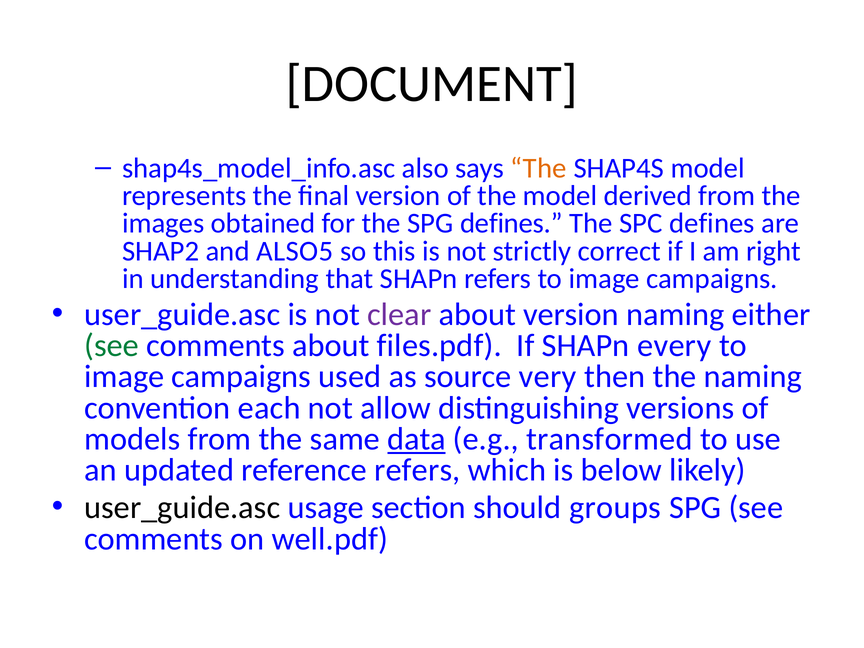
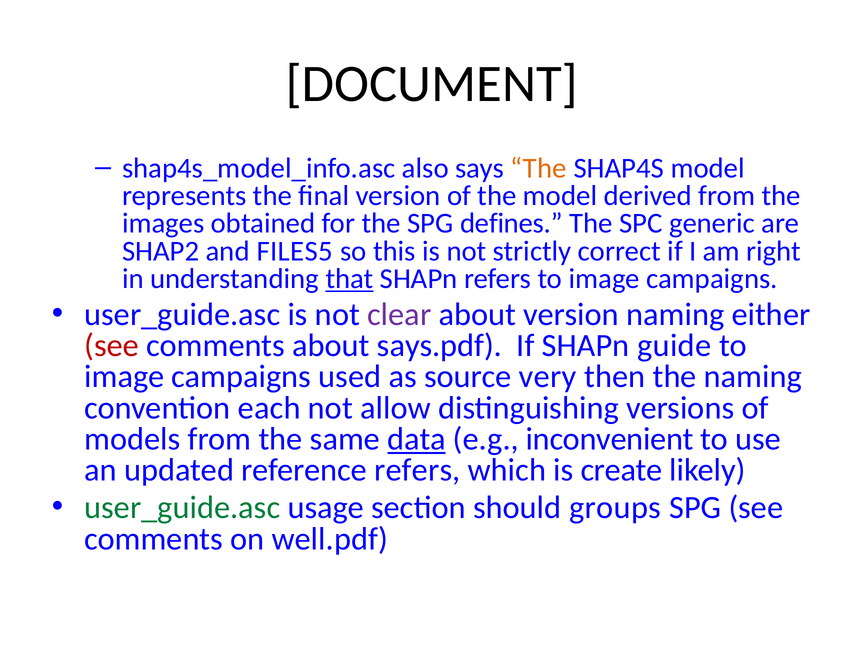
SPC defines: defines -> generic (712, 223)
ALSO5: ALSO5 -> FILES5 (295, 251)
that underline: none -> present (349, 279)
see colour: green -> red (112, 346)
files.pdf: files.pdf -> says.pdf (439, 346)
every: every -> guide (674, 346)
transformed: transformed -> inconvenient (610, 439)
below: below -> create (622, 470)
user_guide.asc colour: black -> green (182, 508)
